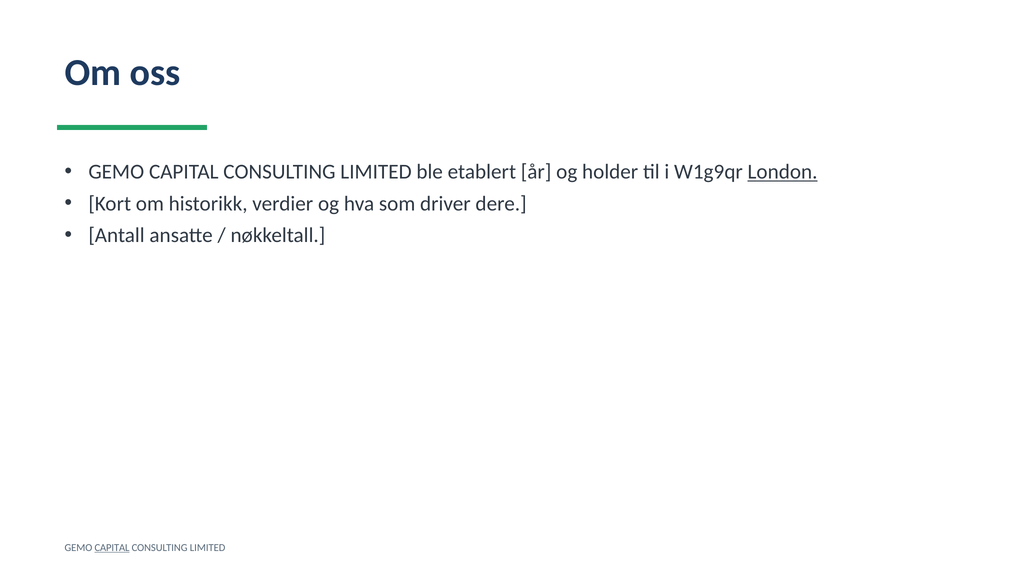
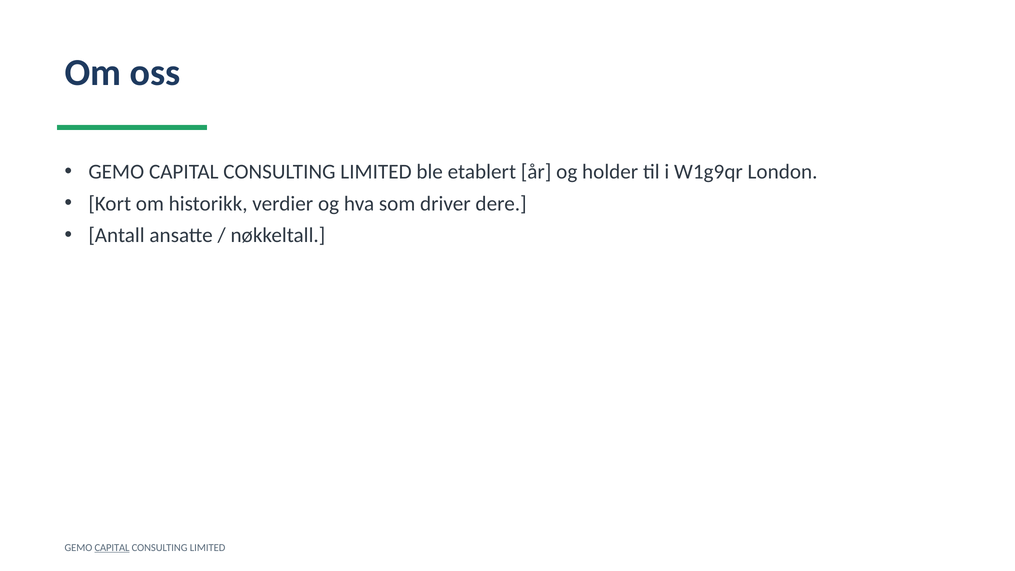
London underline: present -> none (783, 172)
